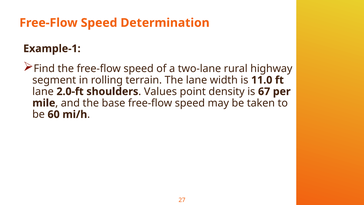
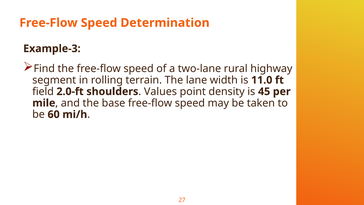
Example-1: Example-1 -> Example-3 (52, 49)
lane: lane -> field (43, 91)
67: 67 -> 45 (264, 91)
